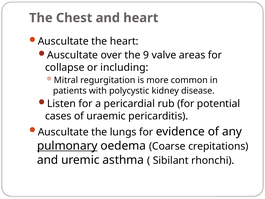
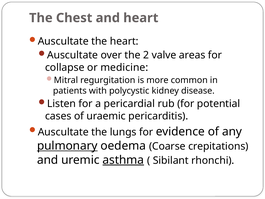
9: 9 -> 2 (146, 55)
including: including -> medicine (124, 67)
asthma underline: none -> present (123, 160)
